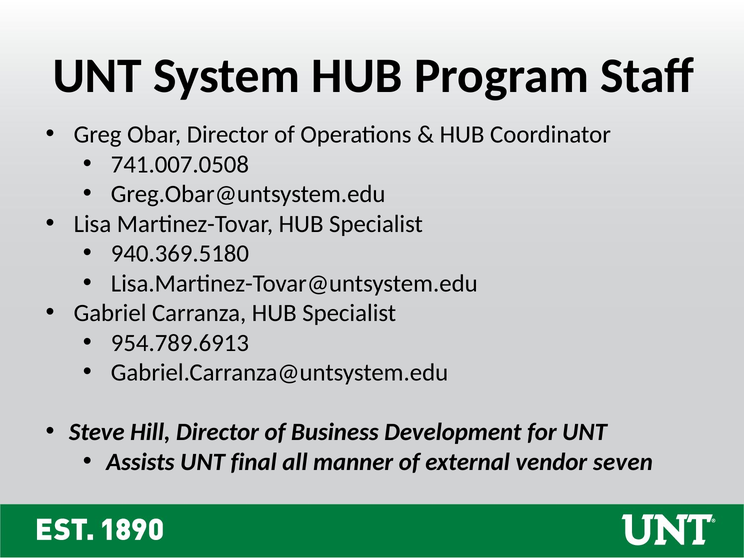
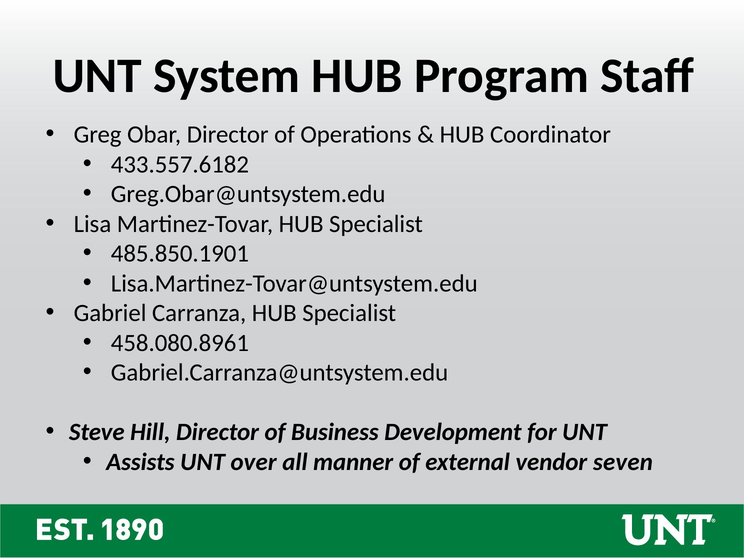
741.007.0508: 741.007.0508 -> 433.557.6182 (180, 164)
940.369.5180: 940.369.5180 -> 485.850.1901 (180, 254)
954.789.6913: 954.789.6913 -> 458.080.8961 (180, 343)
final: final -> over (254, 462)
